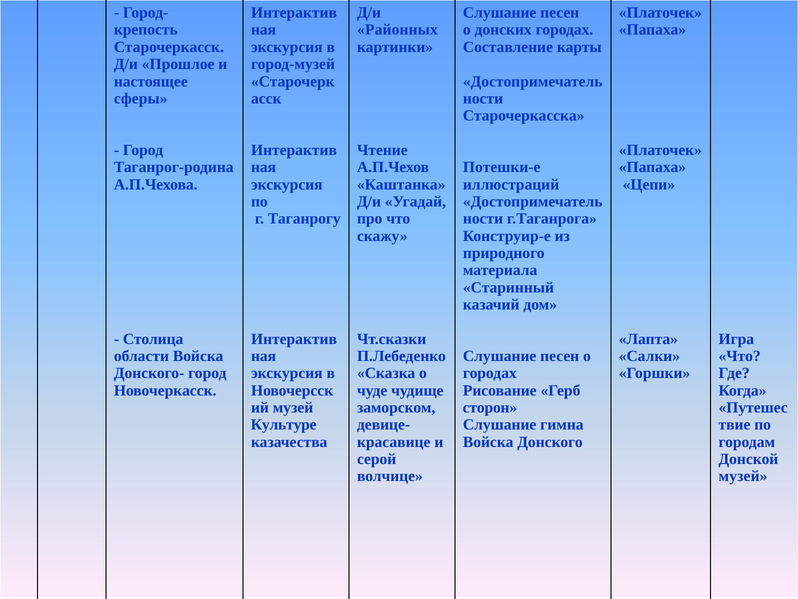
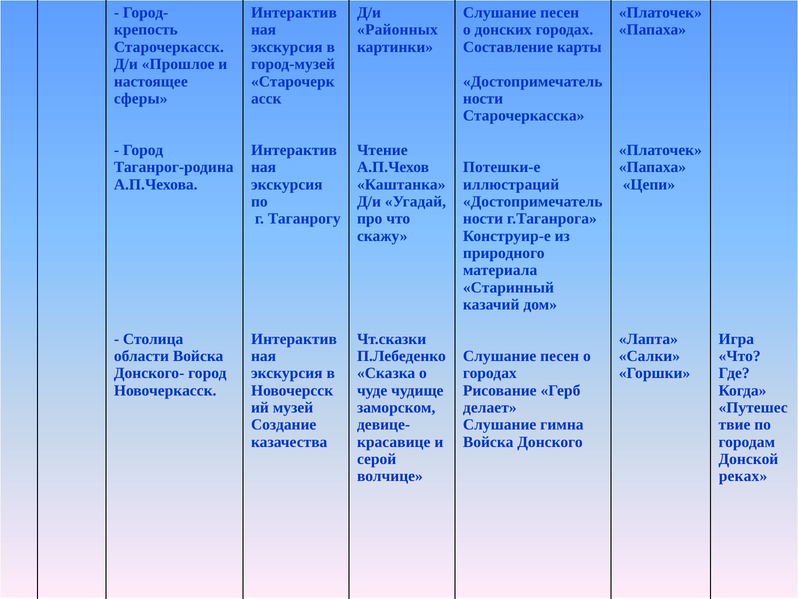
сторон: сторон -> делает (490, 407)
Культуре: Культуре -> Создание (284, 424)
музей: музей -> реках (743, 476)
